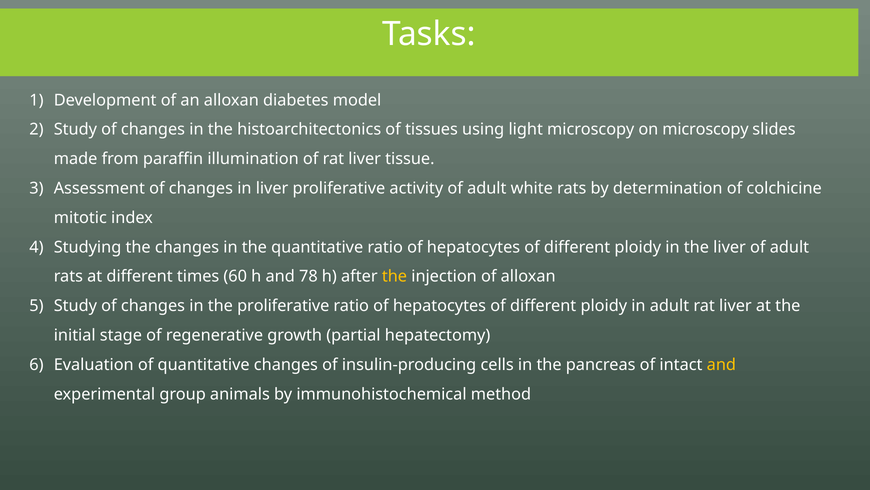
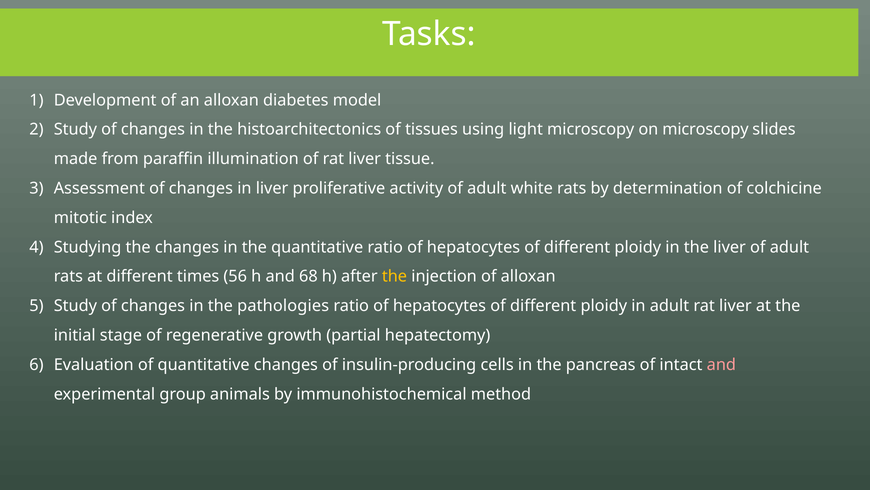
60: 60 -> 56 (235, 276)
78: 78 -> 68 (308, 276)
the proliferative: proliferative -> pathologies (283, 306)
and colour: yellow -> pink (721, 364)
